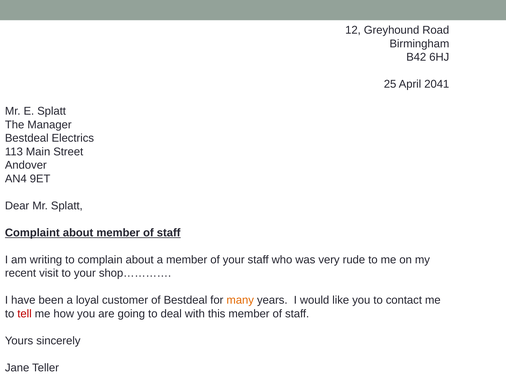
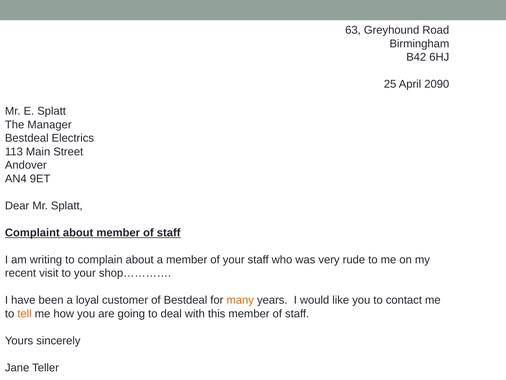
12: 12 -> 63 (353, 30)
2041: 2041 -> 2090 (437, 84)
tell colour: red -> orange (25, 313)
